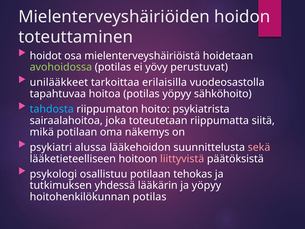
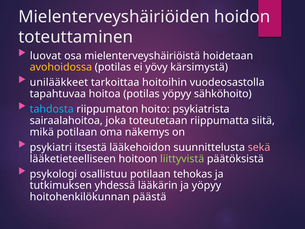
hoidot: hoidot -> luovat (46, 56)
avohoidossa colour: light green -> yellow (61, 67)
perustuvat: perustuvat -> kärsimystä (199, 67)
erilaisilla: erilaisilla -> hoitoihin (165, 82)
alussa: alussa -> itsestä (91, 147)
liittyvistä colour: pink -> light green (182, 159)
hoitohenkilökunnan potilas: potilas -> päästä (150, 197)
